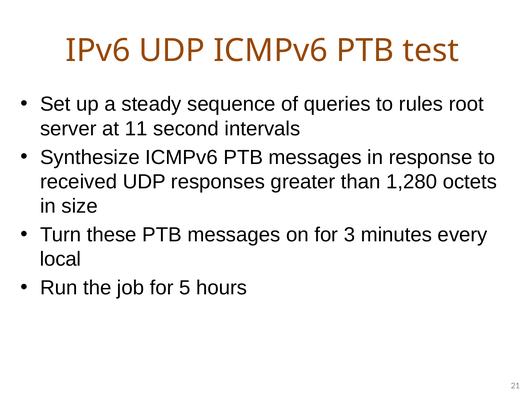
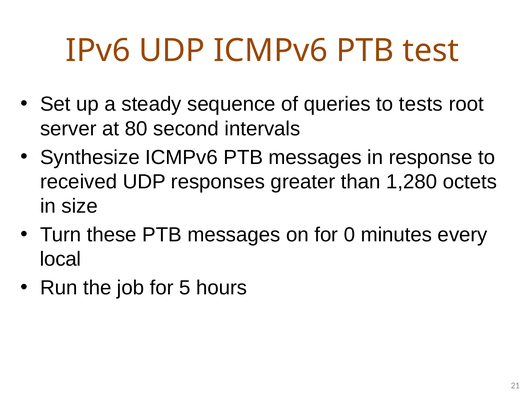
rules: rules -> tests (421, 104)
11: 11 -> 80 (136, 129)
3: 3 -> 0 (349, 235)
